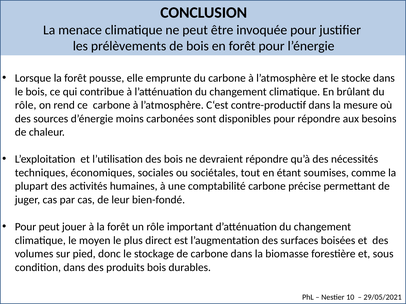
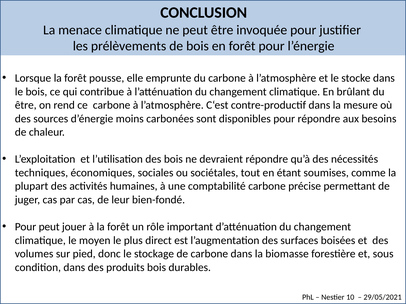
rôle: rôle -> être (26, 105)
